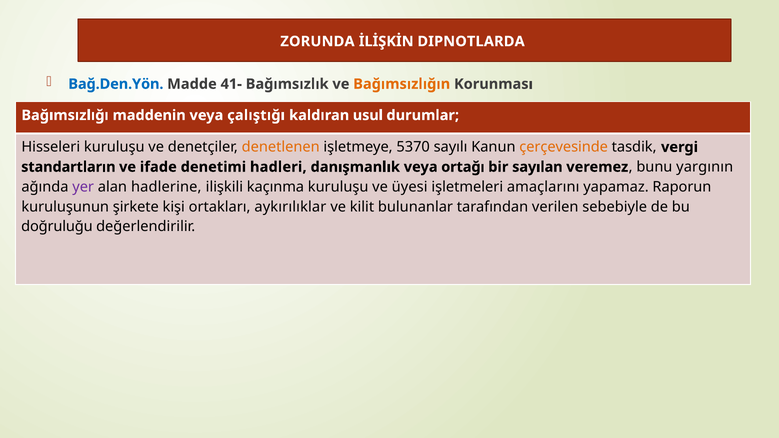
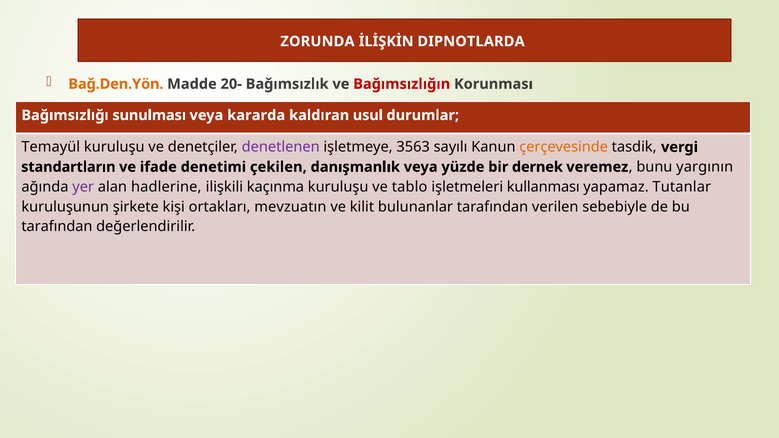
Bağ.Den.Yön colour: blue -> orange (116, 84)
41-: 41- -> 20- (231, 84)
Bağımsızlığın colour: orange -> red (402, 84)
maddenin: maddenin -> sunulması (149, 115)
çalıştığı: çalıştığı -> kararda (256, 115)
Hisseleri: Hisseleri -> Temayül (51, 147)
denetlenen colour: orange -> purple (281, 147)
5370: 5370 -> 3563 (413, 147)
hadleri: hadleri -> çekilen (278, 167)
ortağı: ortağı -> yüzde (463, 167)
sayılan: sayılan -> dernek (537, 167)
üyesi: üyesi -> tablo (410, 187)
amaçlarını: amaçlarını -> kullanması (543, 187)
Raporun: Raporun -> Tutanlar (682, 187)
aykırılıklar: aykırılıklar -> mevzuatın (290, 207)
doğruluğu: doğruluğu -> tarafından (57, 227)
